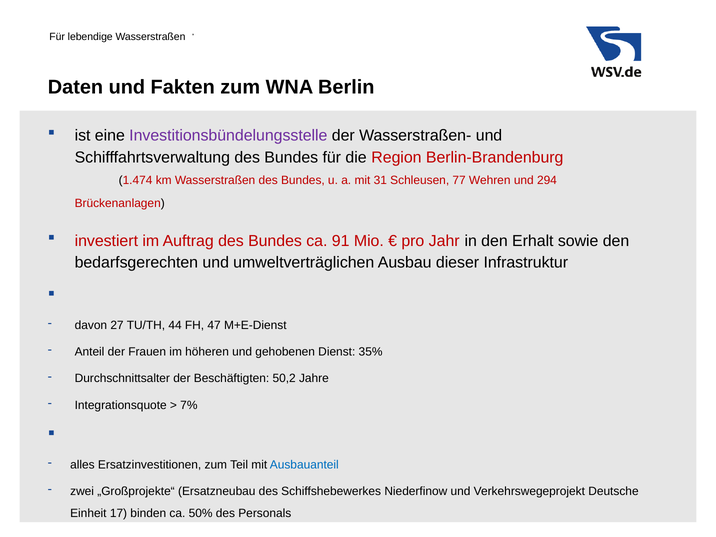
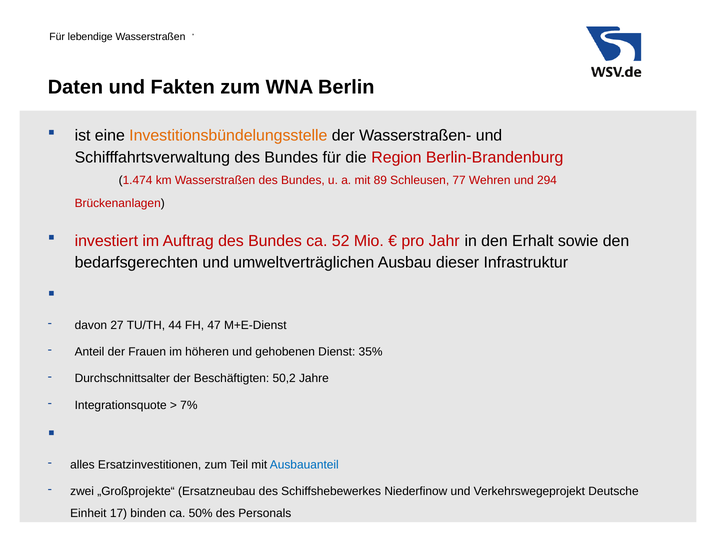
Investitionsbündelungsstelle colour: purple -> orange (228, 135)
31: 31 -> 89 (380, 180)
91: 91 -> 52 (341, 241)
